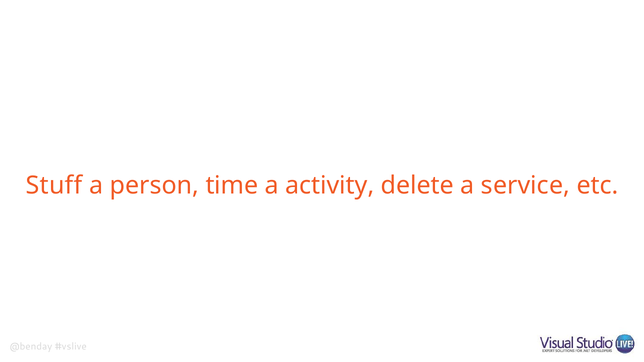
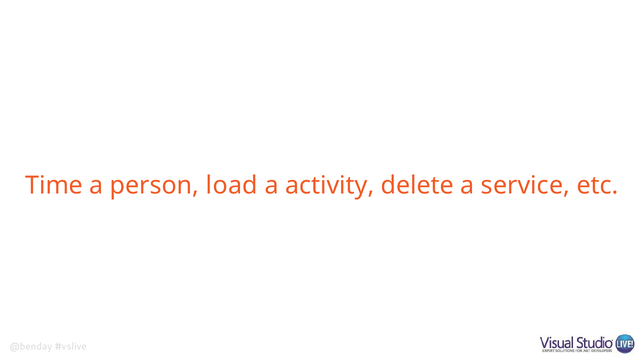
Stuff: Stuff -> Time (54, 186)
time: time -> load (232, 186)
